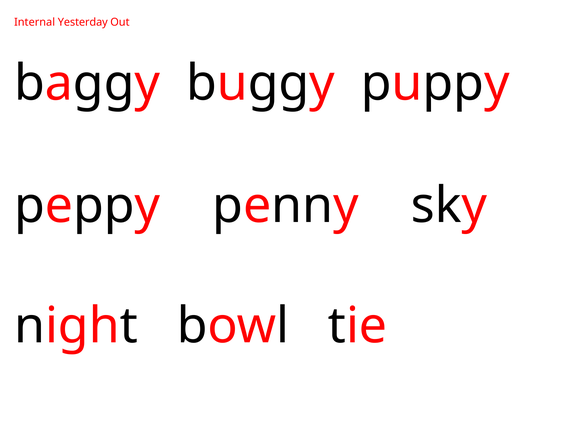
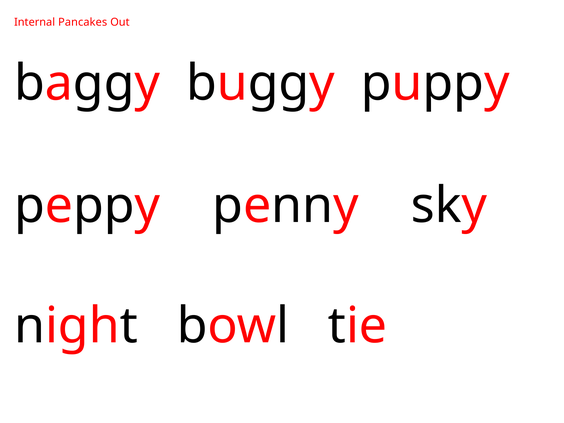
Yesterday: Yesterday -> Pancakes (83, 22)
